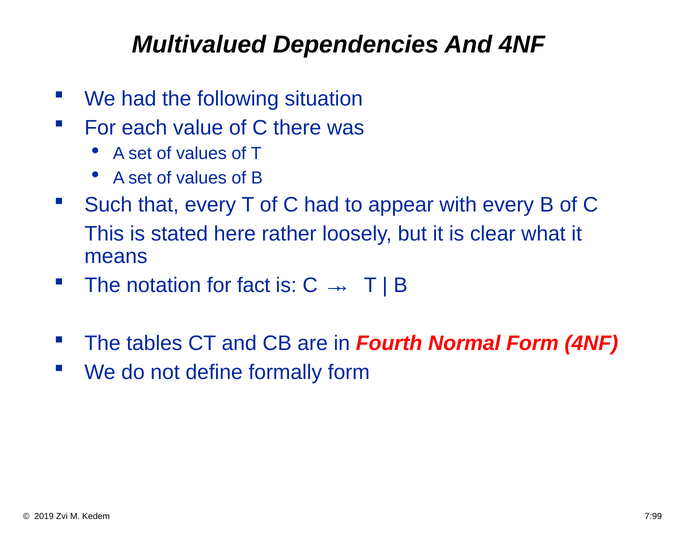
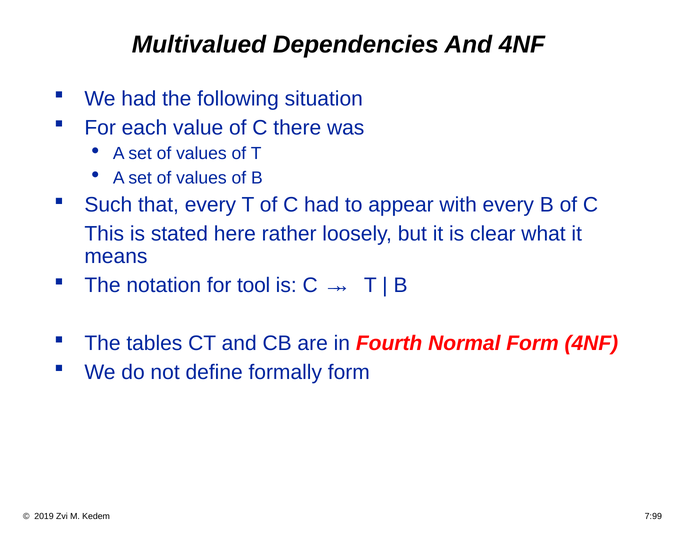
fact: fact -> tool (254, 286)
